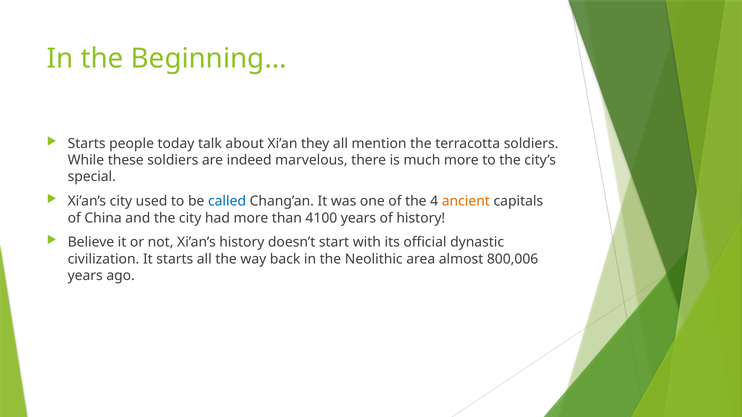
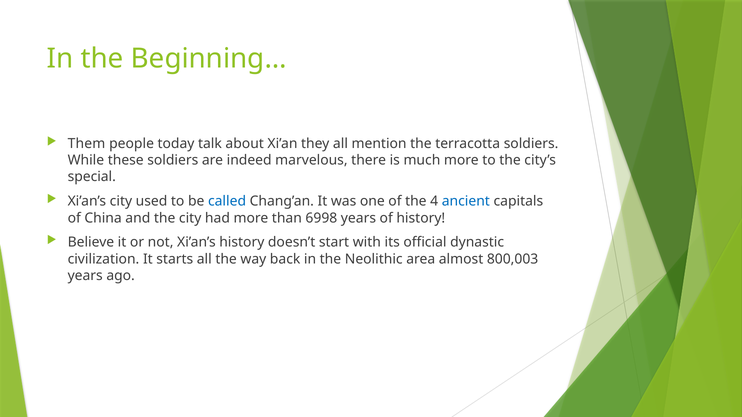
Starts: Starts -> Them (87, 144)
ancient colour: orange -> blue (466, 201)
4100: 4100 -> 6998 (321, 218)
800,006: 800,006 -> 800,003 (513, 259)
